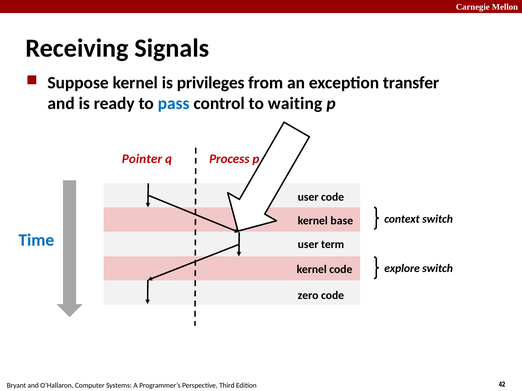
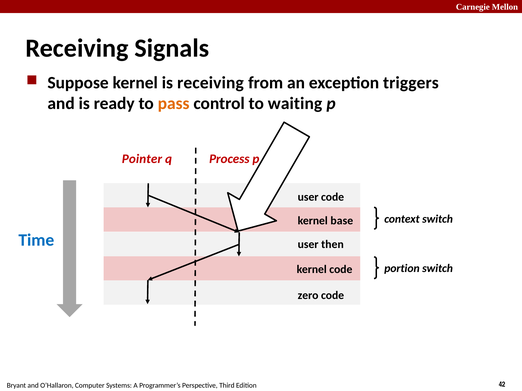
is privileges: privileges -> receiving (210, 83)
transfer: transfer -> triggers (411, 83)
pass colour: blue -> orange (174, 104)
term: term -> then (332, 245)
explore: explore -> portion (402, 269)
